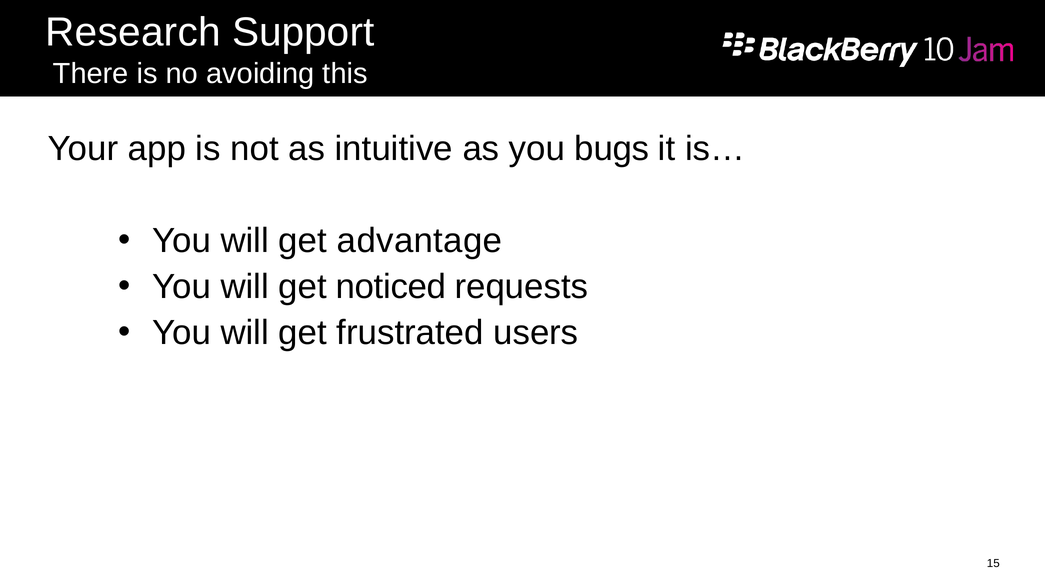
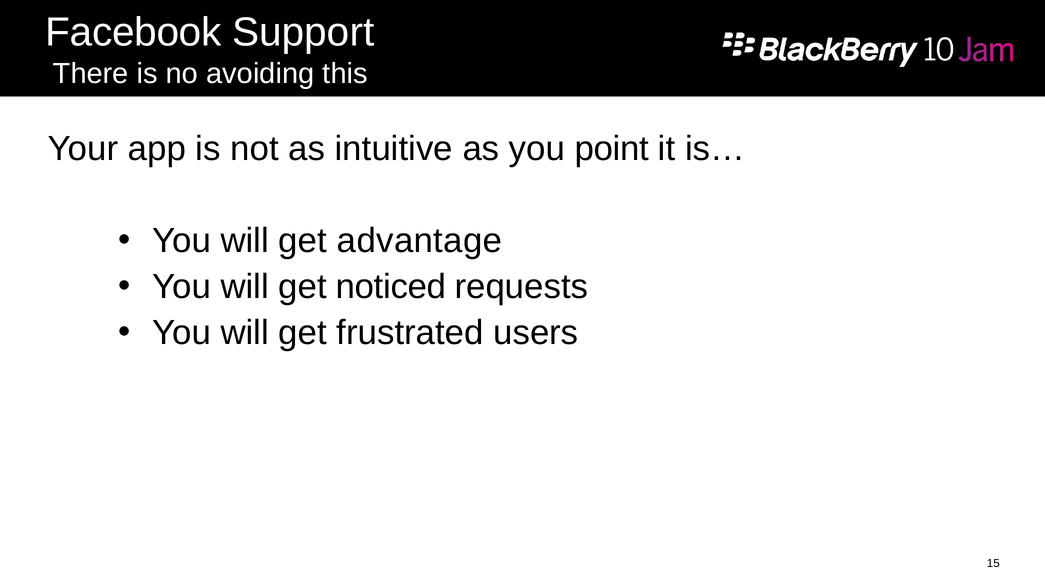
Research: Research -> Facebook (133, 32)
bugs: bugs -> point (612, 149)
